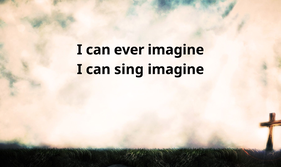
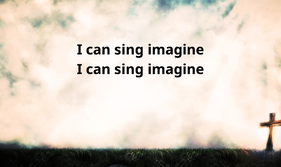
ever: ever -> sing (129, 50)
